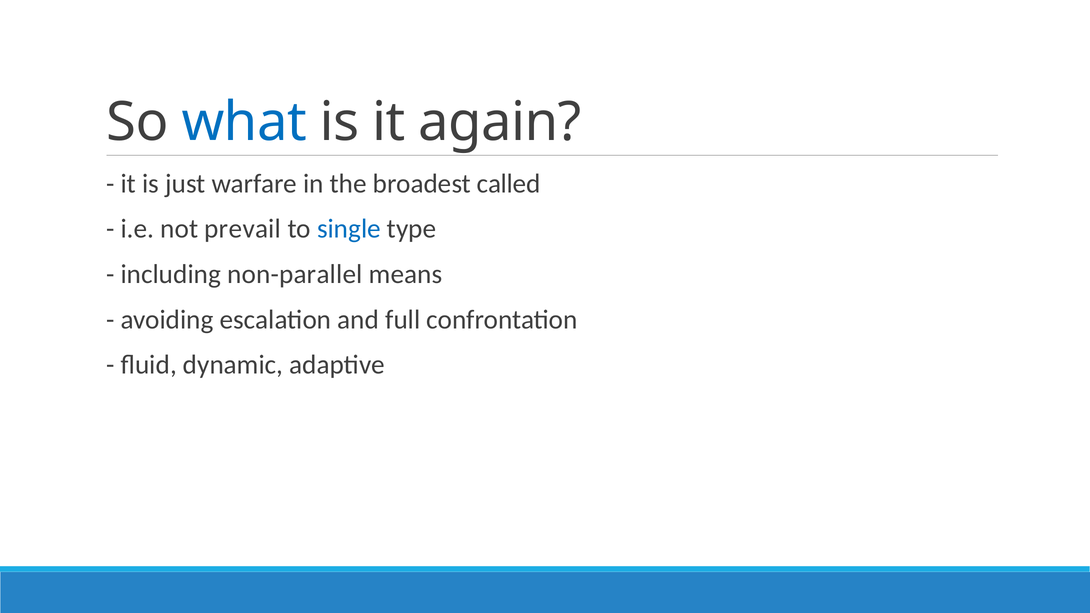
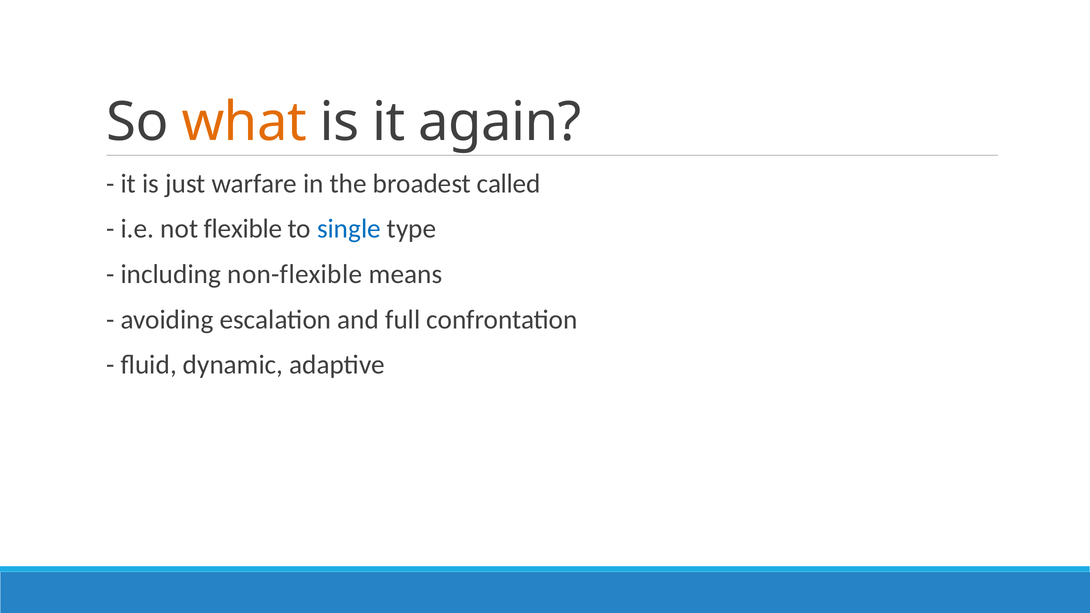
what colour: blue -> orange (244, 122)
prevail: prevail -> flexible (243, 229)
non-parallel: non-parallel -> non-flexible (295, 274)
